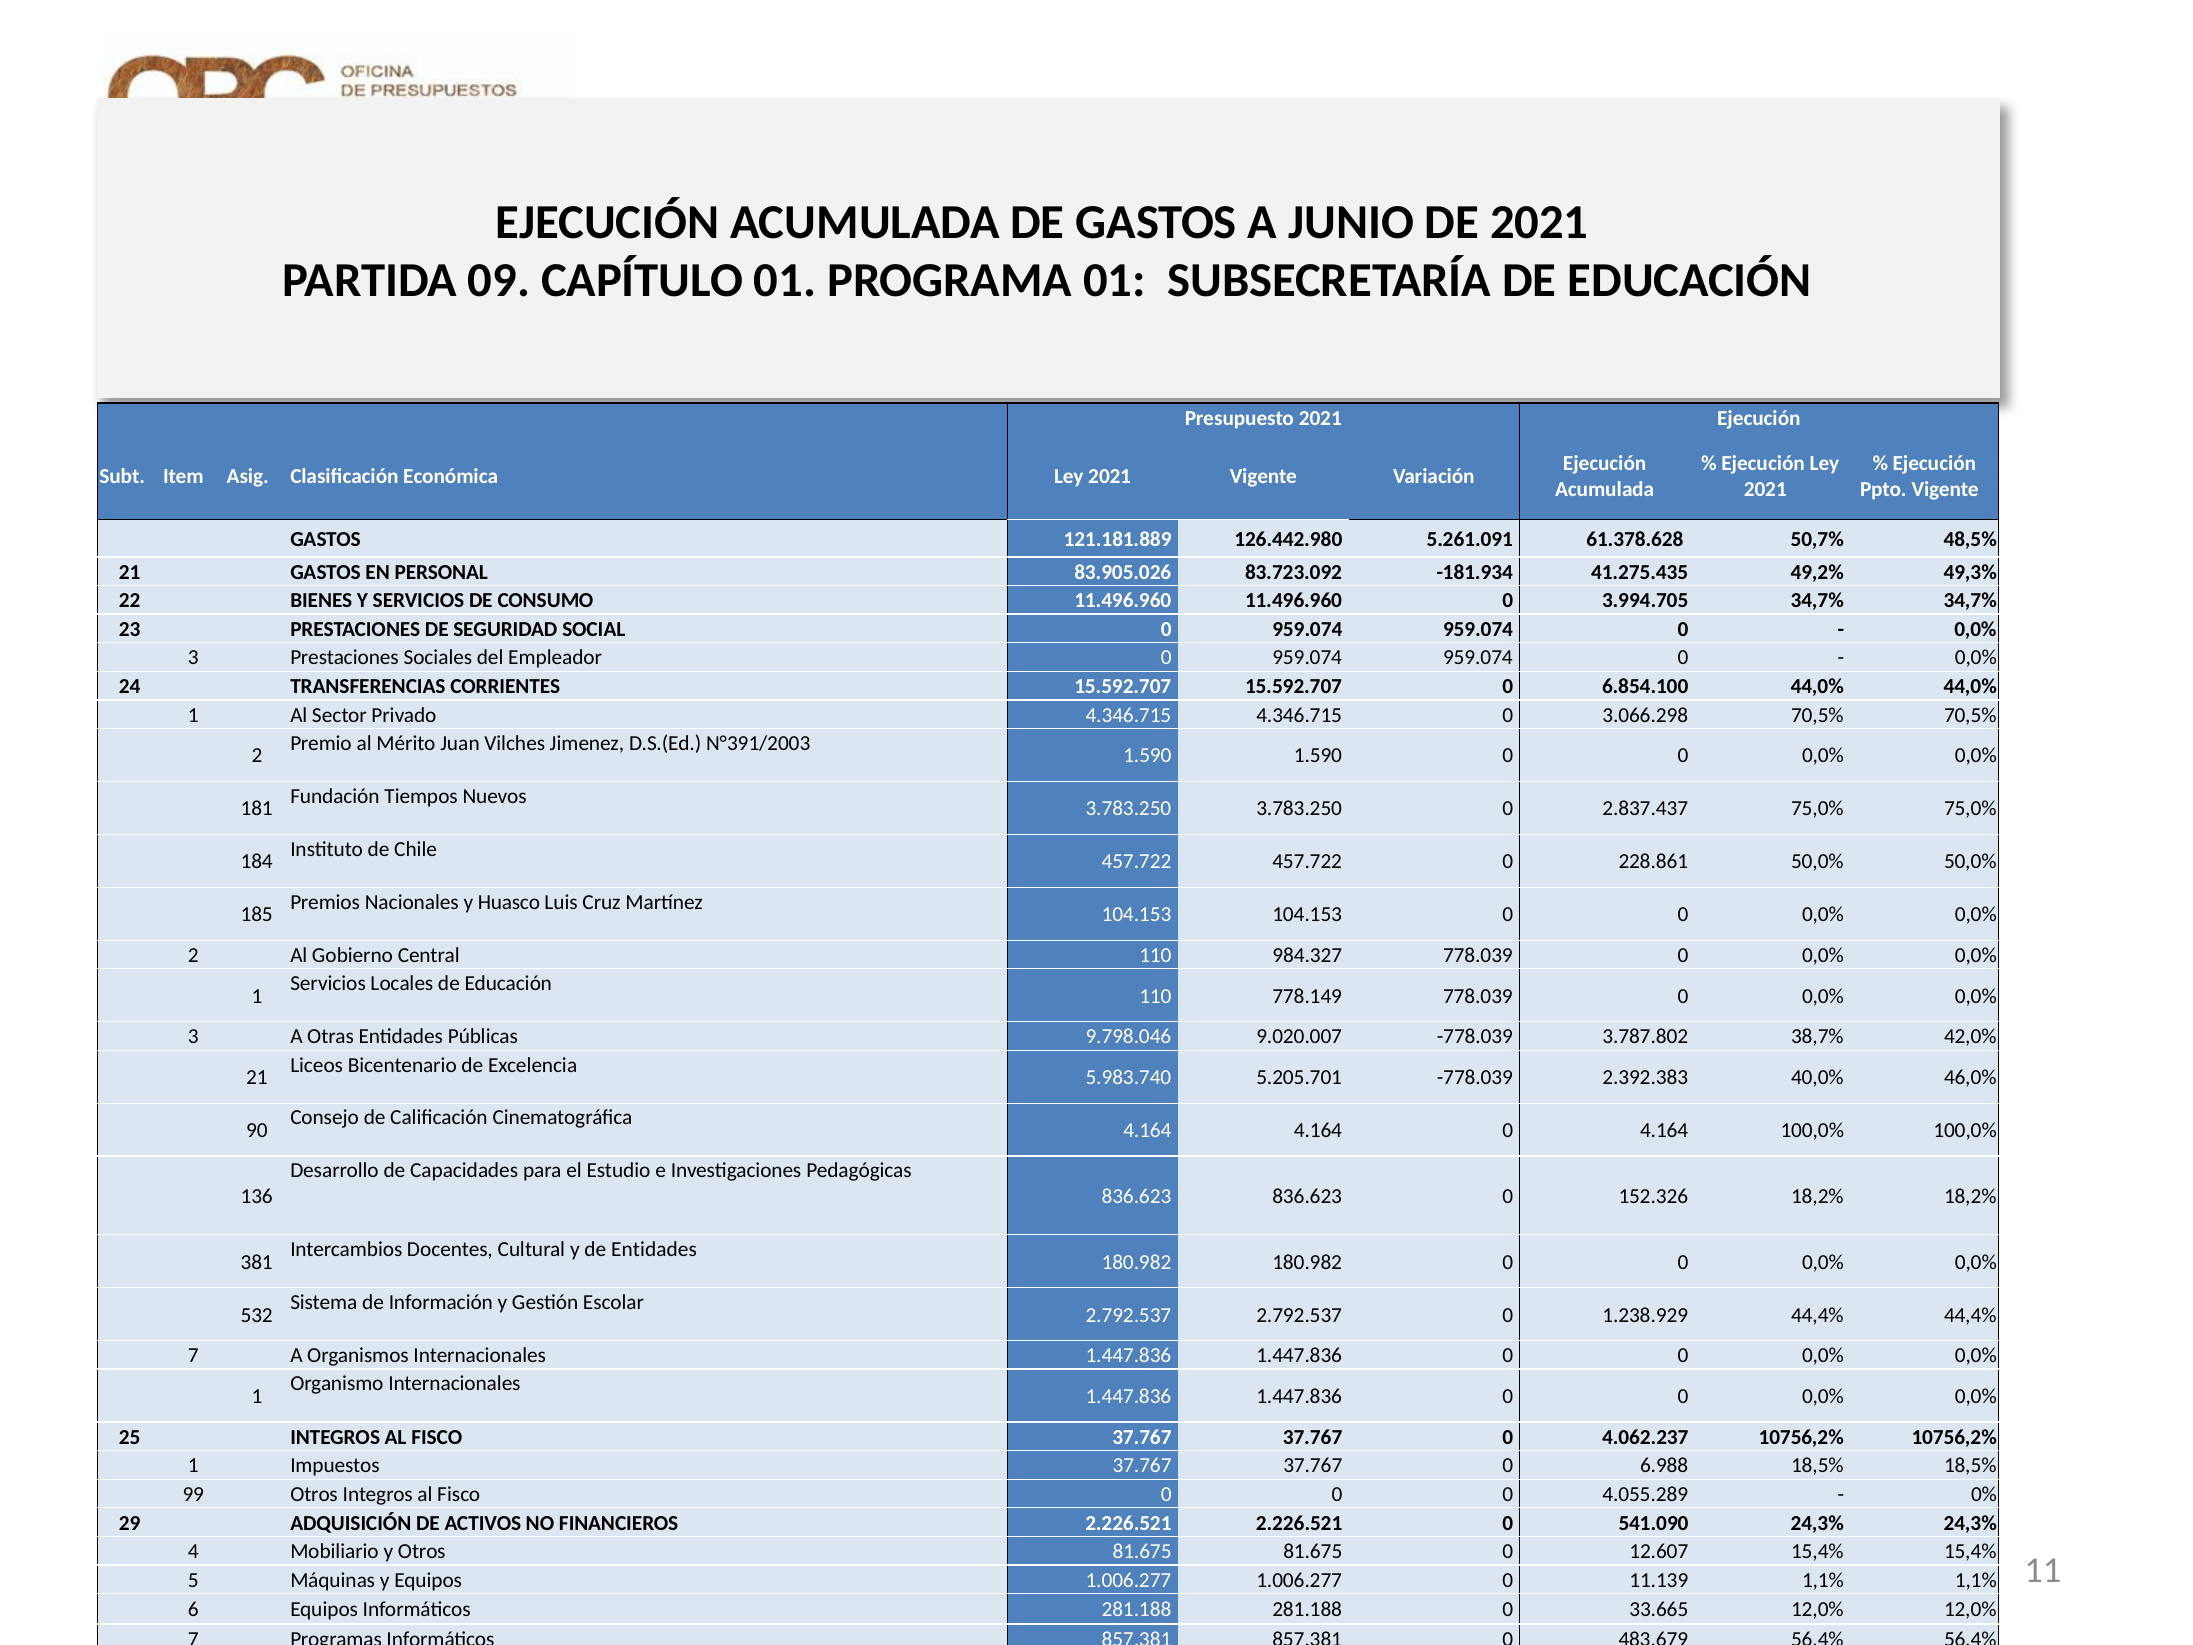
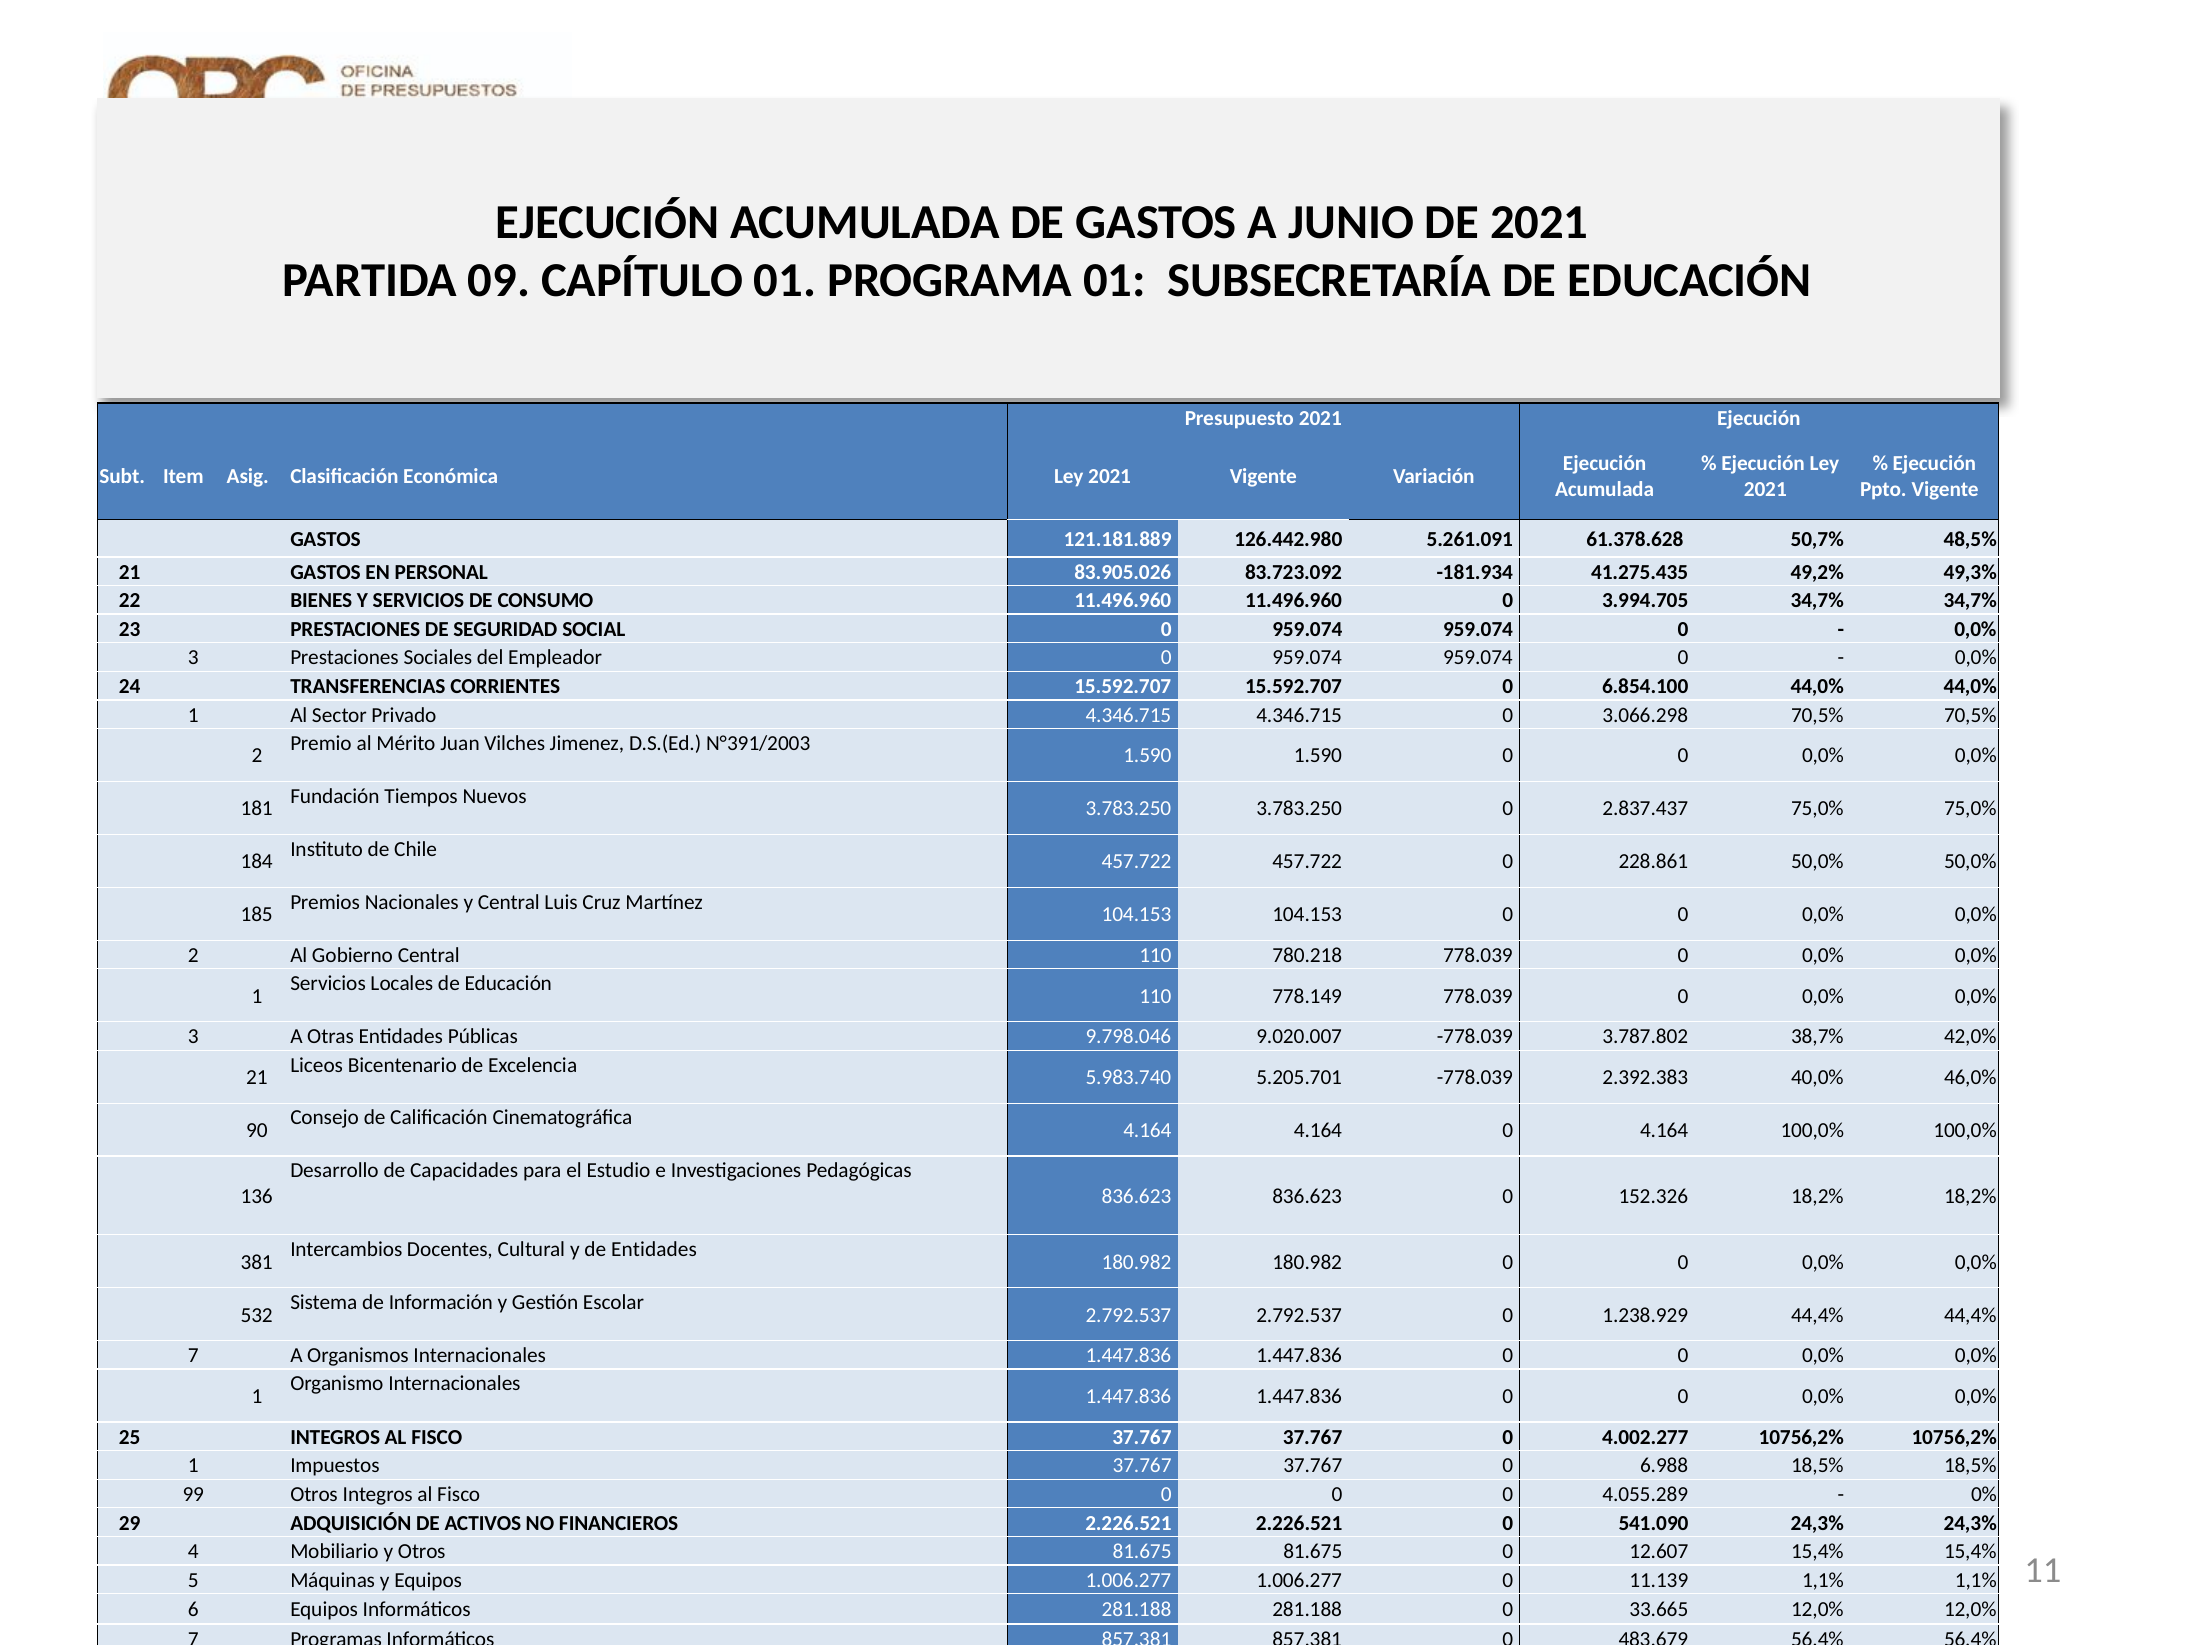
y Huasco: Huasco -> Central (509, 902)
984.327: 984.327 -> 780.218 (1307, 955)
4.062.237: 4.062.237 -> 4.002.277 (1645, 1437)
